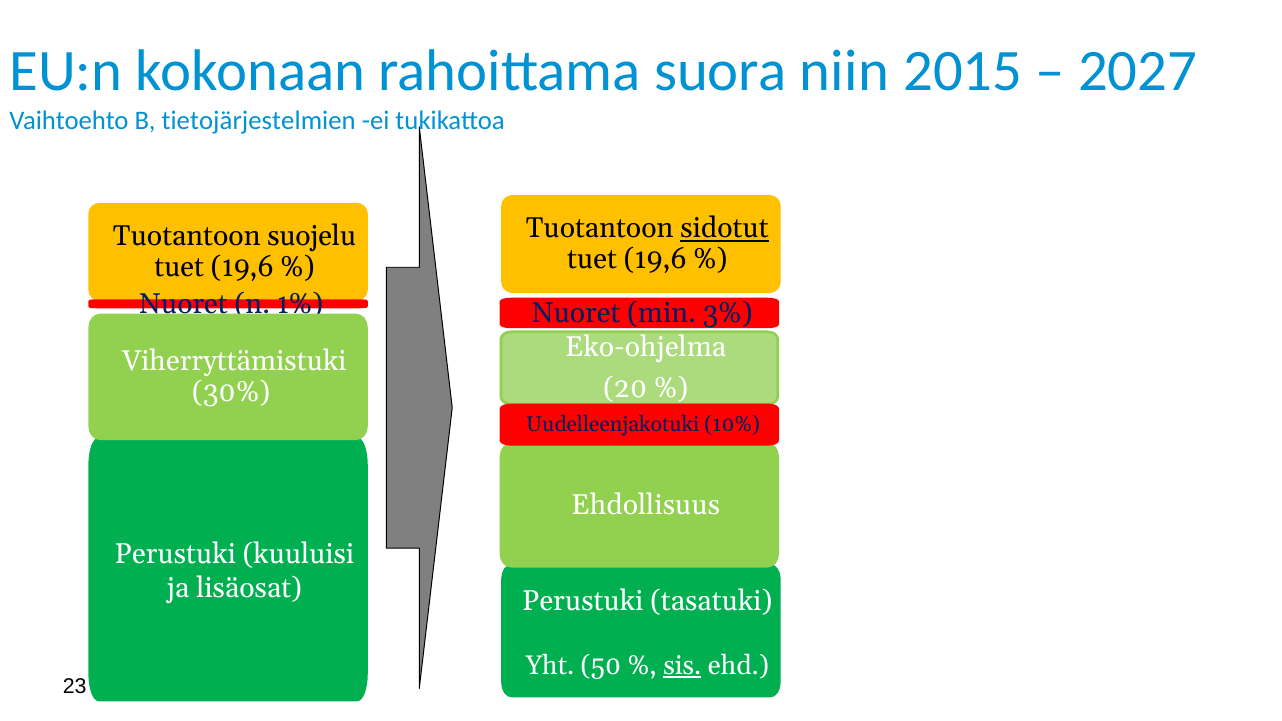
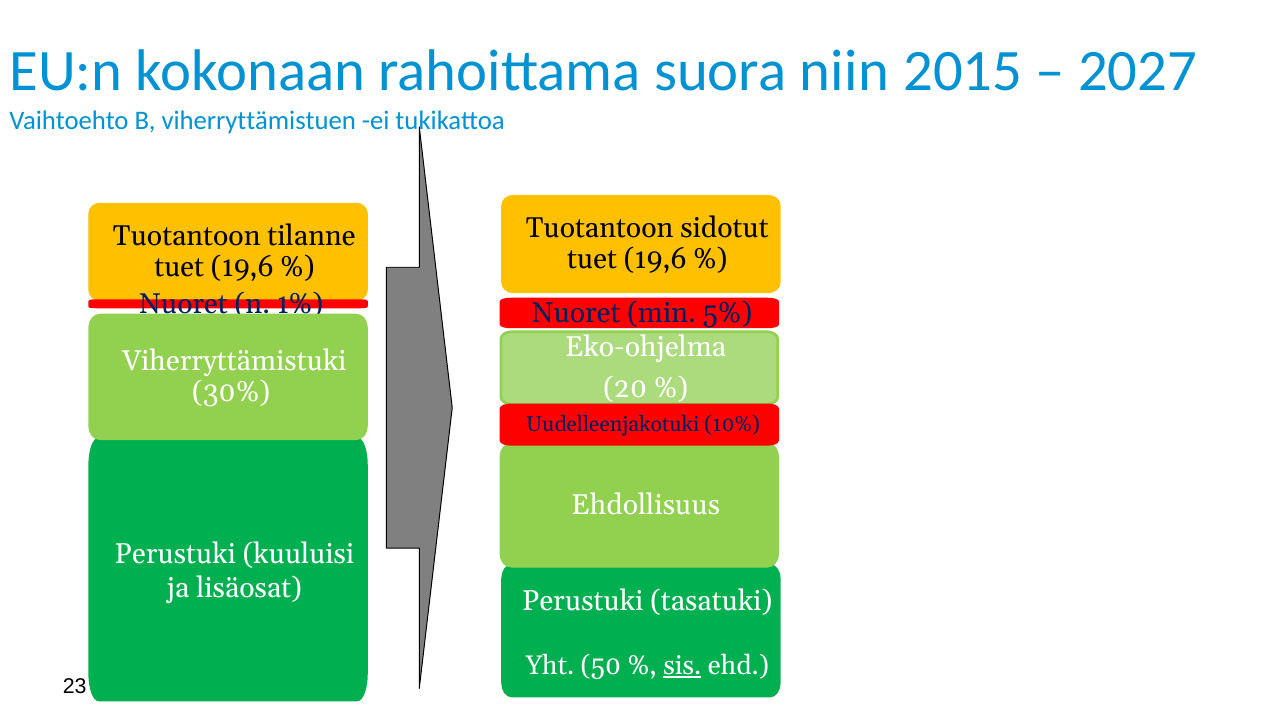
tietojärjestelmien: tietojärjestelmien -> viherryttämistuen (259, 120)
sidotut underline: present -> none (724, 228)
suojelu: suojelu -> tilanne (312, 236)
3%: 3% -> 5% (727, 313)
